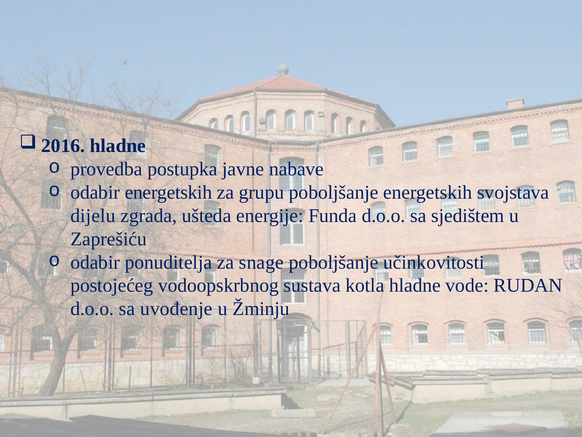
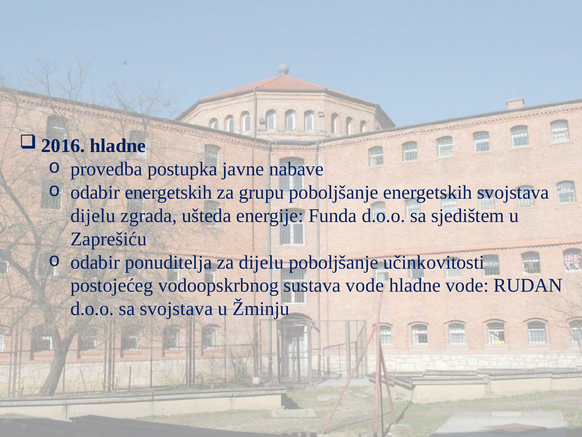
za snage: snage -> dijelu (261, 262)
sustava kotla: kotla -> vode (365, 285)
sa uvođenje: uvođenje -> svojstava (176, 309)
